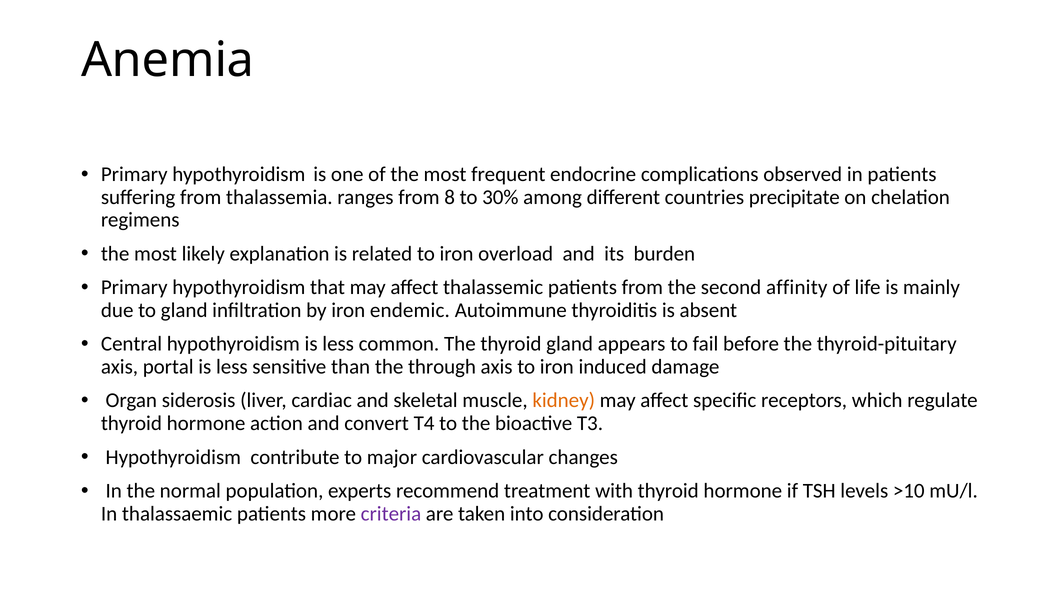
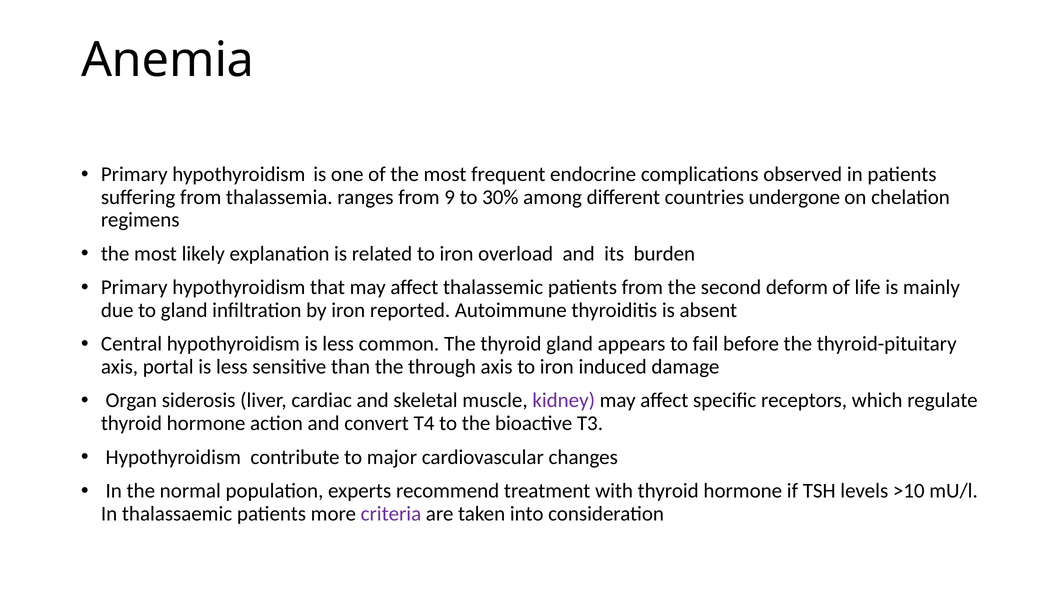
8: 8 -> 9 (450, 197)
precipitate: precipitate -> undergone (794, 197)
affinity: affinity -> deform (797, 287)
endemic: endemic -> reported (410, 310)
kidney colour: orange -> purple (564, 401)
